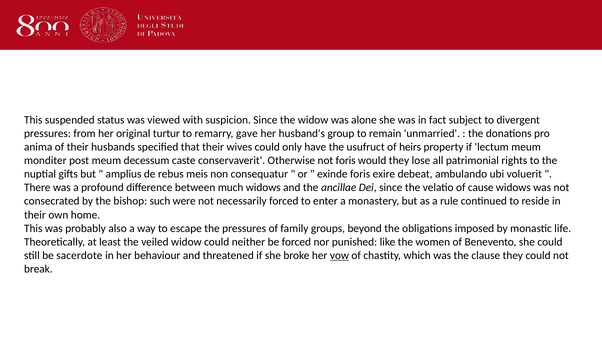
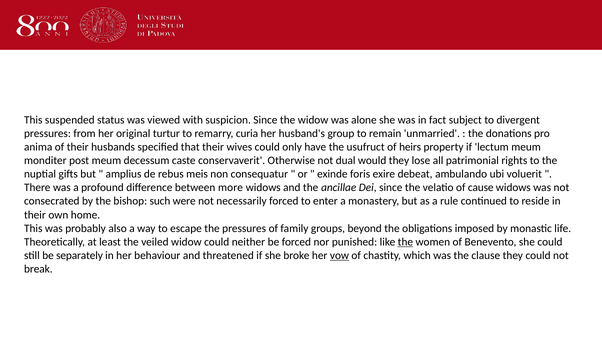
gave: gave -> curia (247, 133)
not foris: foris -> dual (346, 160)
much: much -> more (231, 187)
the underline: none -> present (405, 242)
sacerdote: sacerdote -> separately (80, 255)
